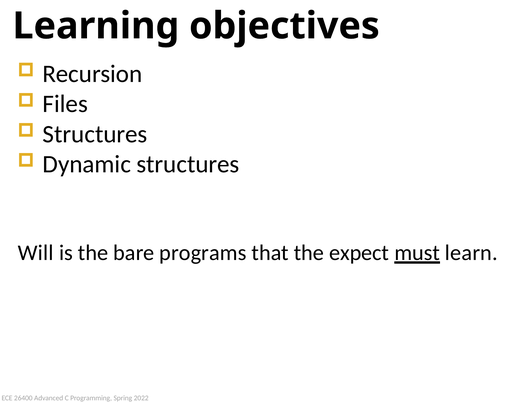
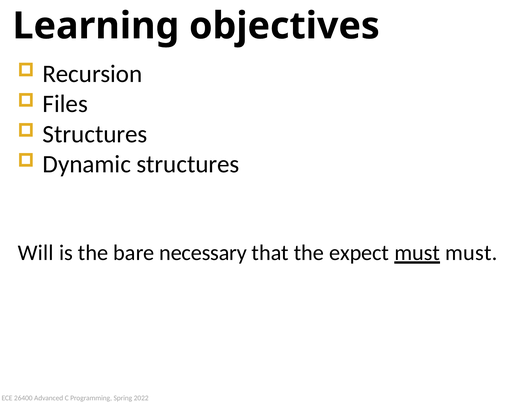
programs: programs -> necessary (203, 253)
learn: learn -> must (471, 253)
